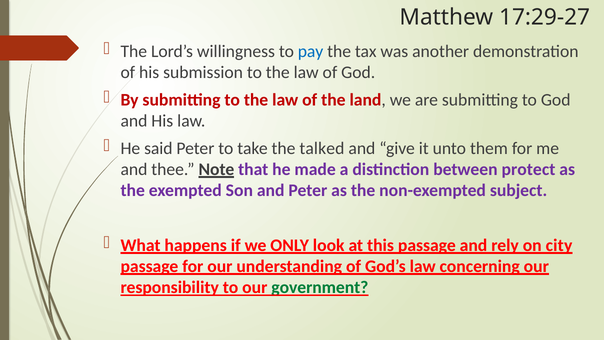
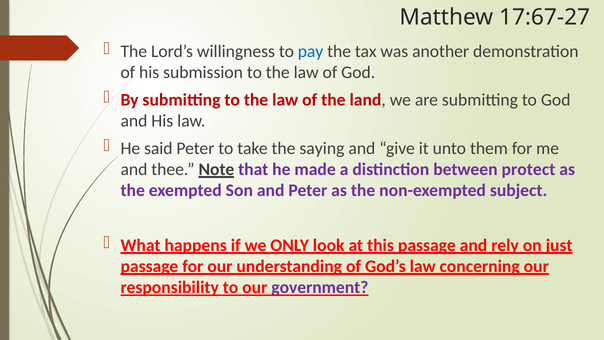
17:29-27: 17:29-27 -> 17:67-27 (545, 17)
talked: talked -> saying (322, 148)
city: city -> just (559, 245)
government colour: green -> purple (320, 287)
